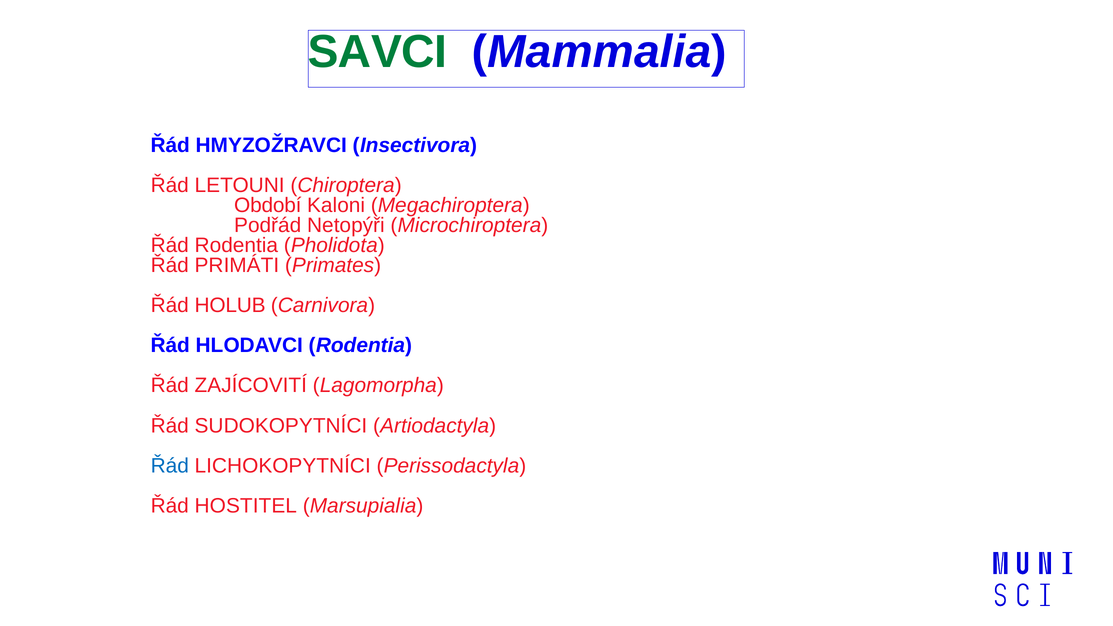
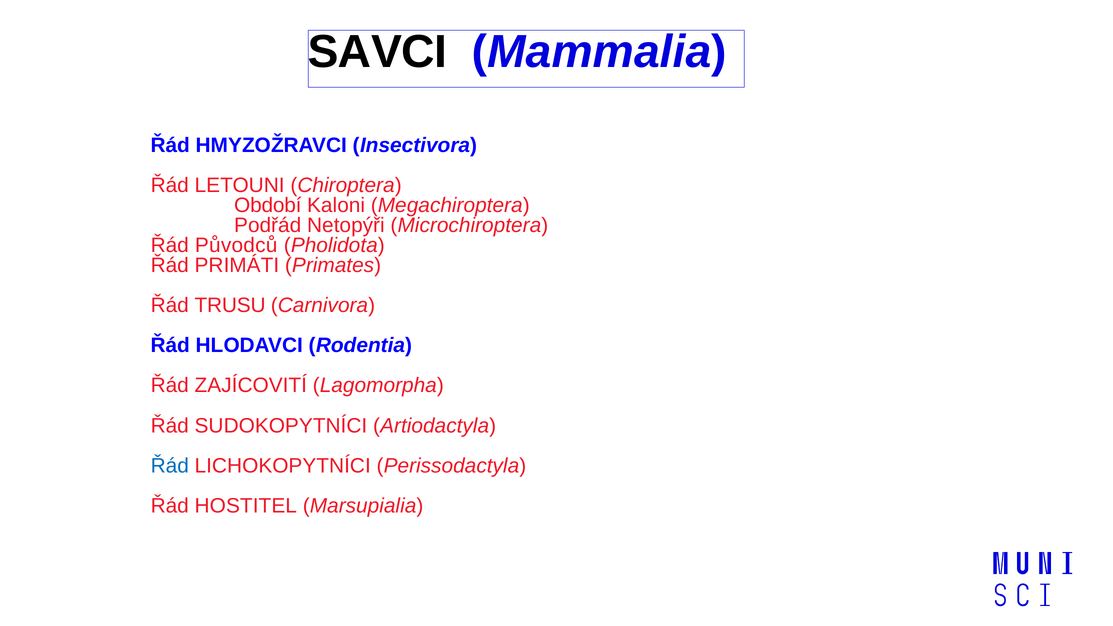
SAVCI colour: green -> black (377, 52)
Řád Rodentia: Rodentia -> Původců (236, 245)
HOLUB: HOLUB -> TRUSU (230, 306)
